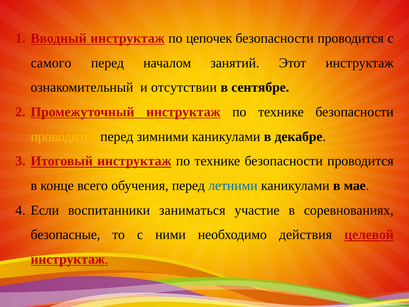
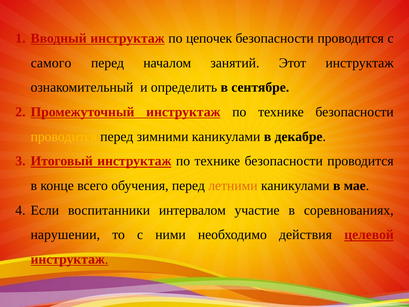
отсутствии: отсутствии -> определить (184, 87)
летними colour: blue -> orange (233, 186)
заниматься: заниматься -> интервалом (192, 210)
безопасные: безопасные -> нарушении (65, 235)
